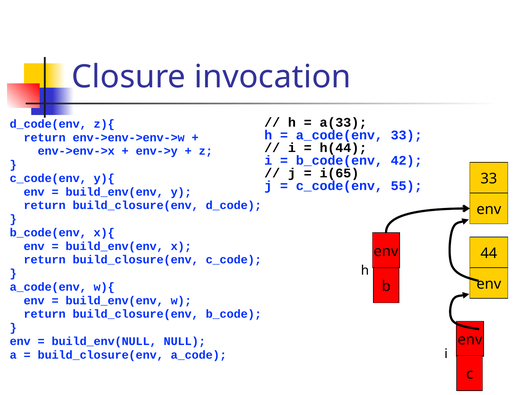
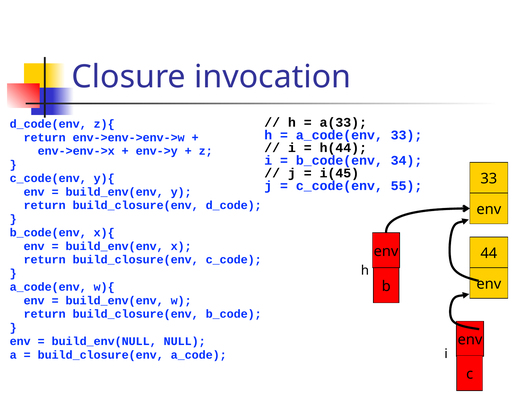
42: 42 -> 34 (407, 161)
i(65: i(65 -> i(45 (339, 173)
